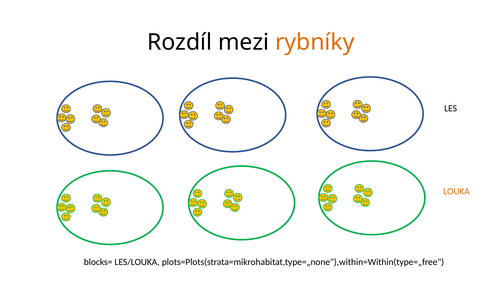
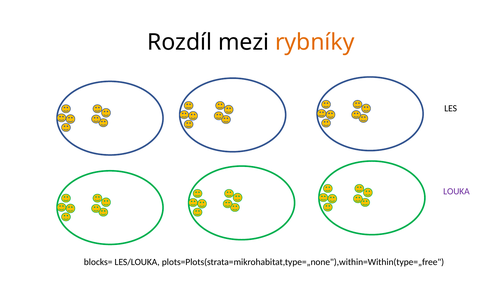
LOUKA colour: orange -> purple (456, 192)
